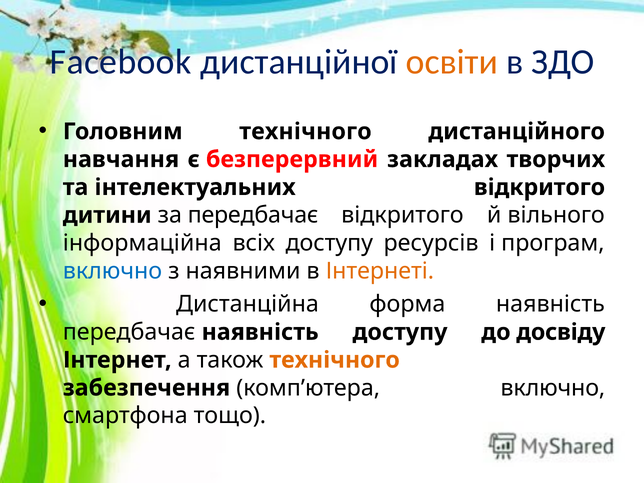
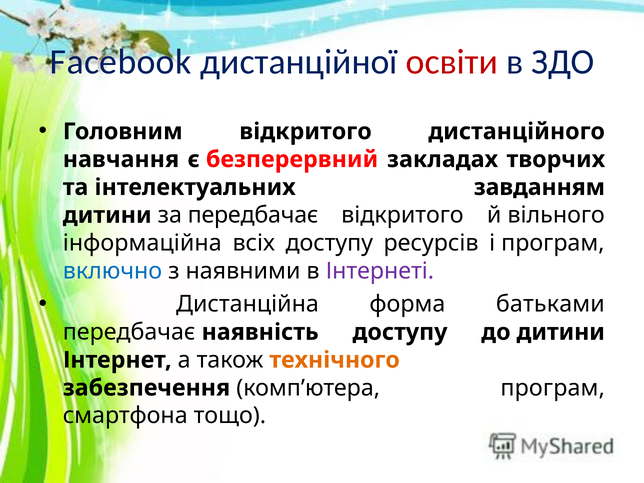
освіти colour: orange -> red (452, 62)
Головним технічного: технічного -> відкритого (306, 131)
інтелектуальних відкритого: відкритого -> завданням (539, 187)
Інтернеті colour: orange -> purple (380, 271)
форма наявність: наявність -> батьками (550, 304)
до досвіду: досвіду -> дитини (561, 332)
комп’ютера включно: включно -> програм (553, 388)
